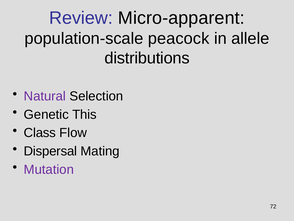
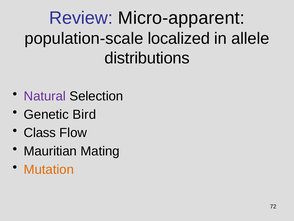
peacock: peacock -> localized (179, 38)
This: This -> Bird (84, 114)
Dispersal: Dispersal -> Mauritian (50, 151)
Mutation colour: purple -> orange (49, 169)
